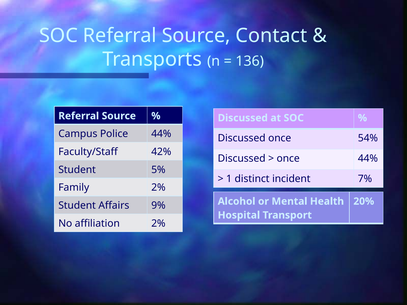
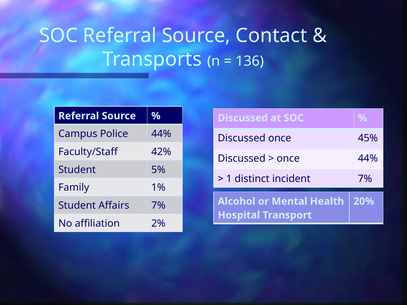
54%: 54% -> 45% (368, 138)
Family 2%: 2% -> 1% (158, 188)
Affairs 9%: 9% -> 7% (158, 206)
